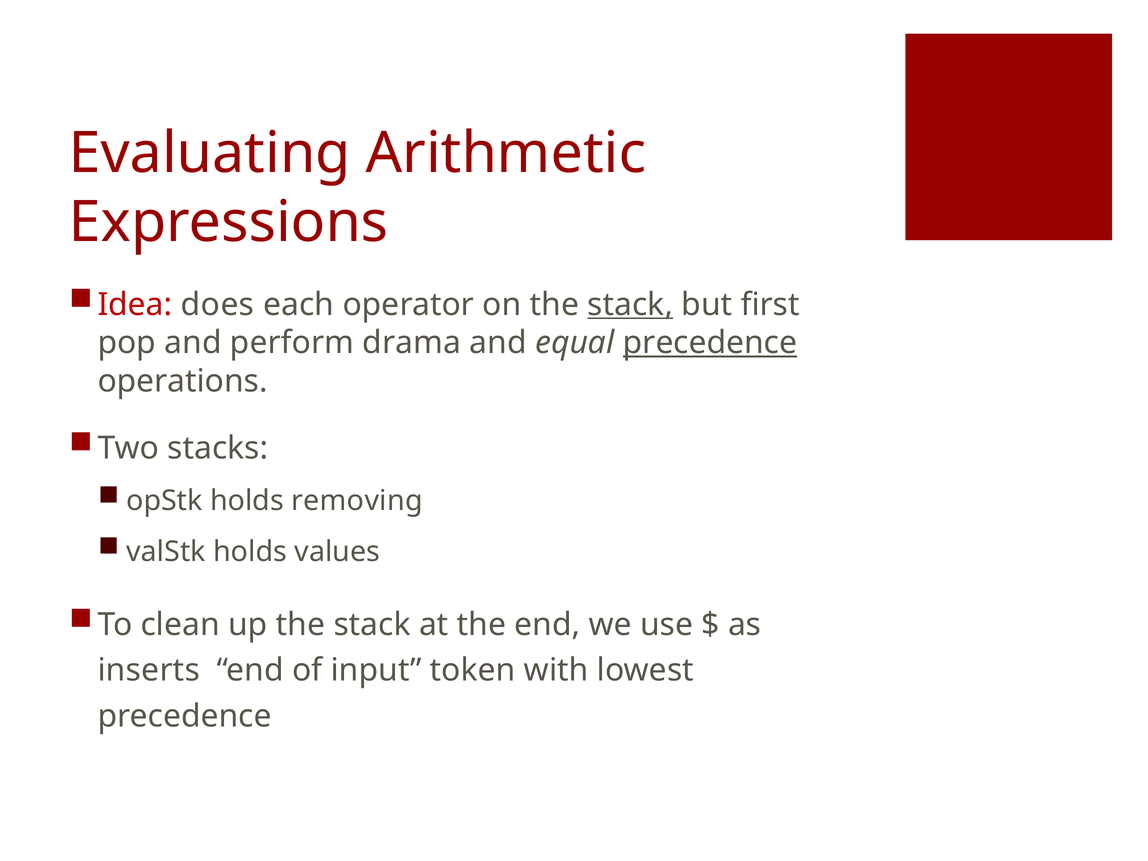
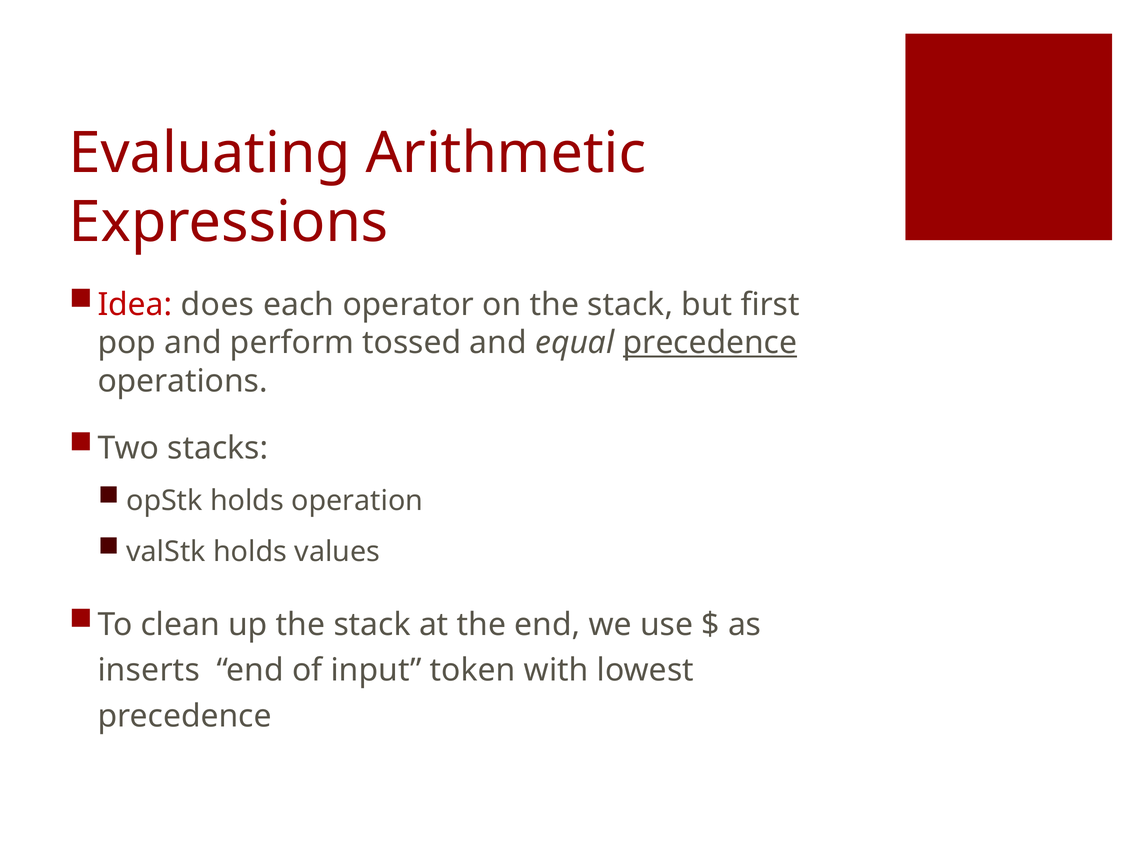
stack underline: present -> none (630, 305)
drama: drama -> tossed (412, 343)
removing: removing -> operation (357, 501)
